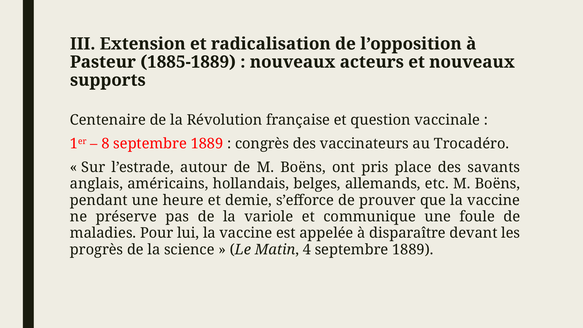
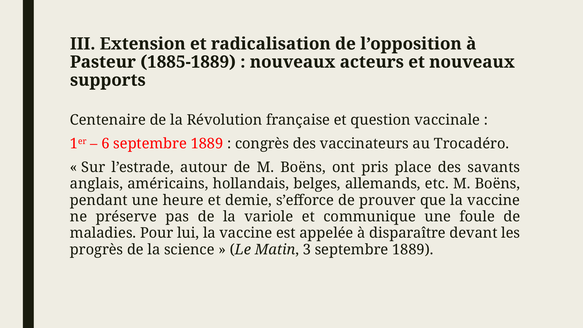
8: 8 -> 6 (105, 144)
4: 4 -> 3 (307, 250)
